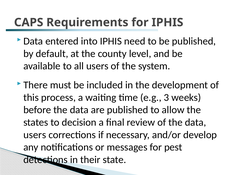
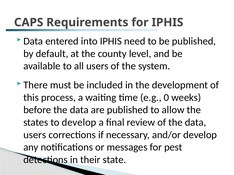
3: 3 -> 0 (166, 98)
to decision: decision -> develop (79, 123)
